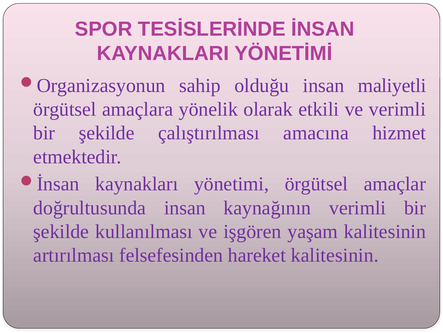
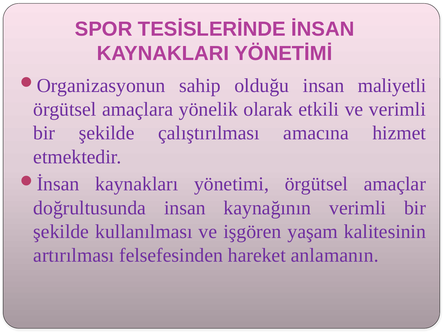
hareket kalitesinin: kalitesinin -> anlamanın (335, 255)
